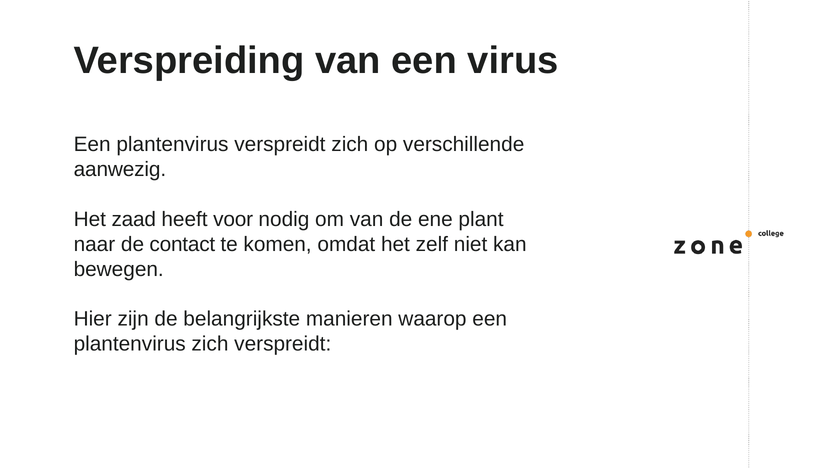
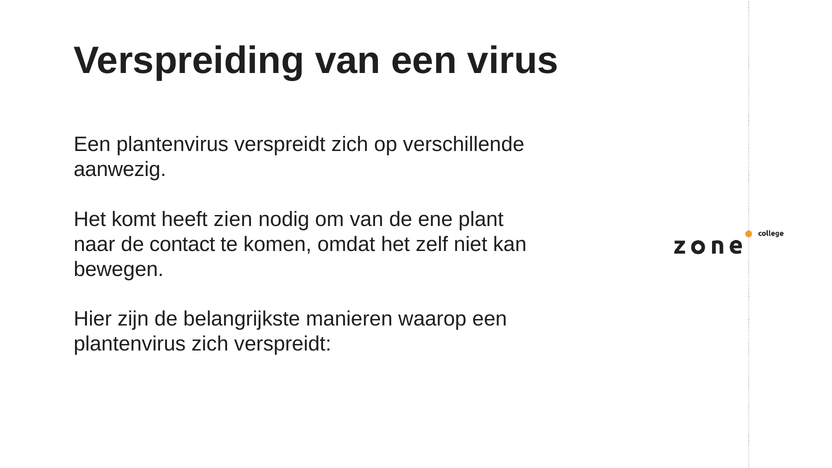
zaad: zaad -> komt (134, 219)
voor: voor -> zien (233, 219)
